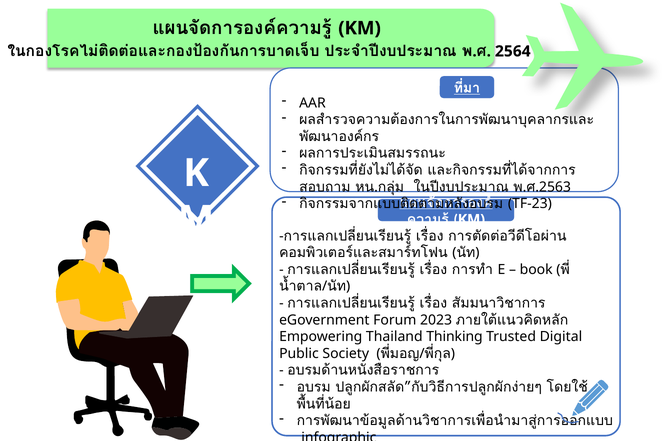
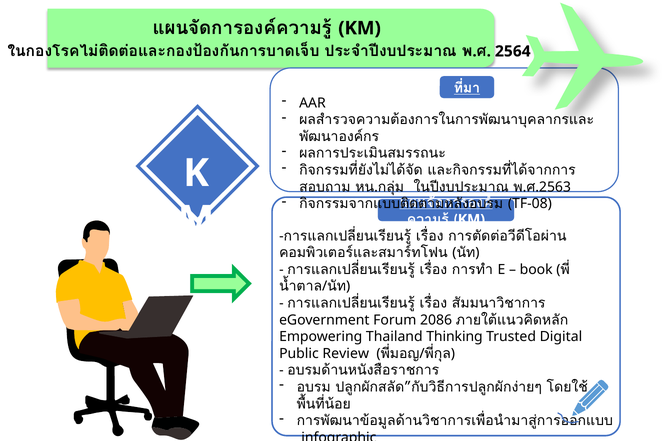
TF-23: TF-23 -> TF-08 (530, 204)
2023: 2023 -> 2086 (436, 320)
Society: Society -> Review (346, 354)
